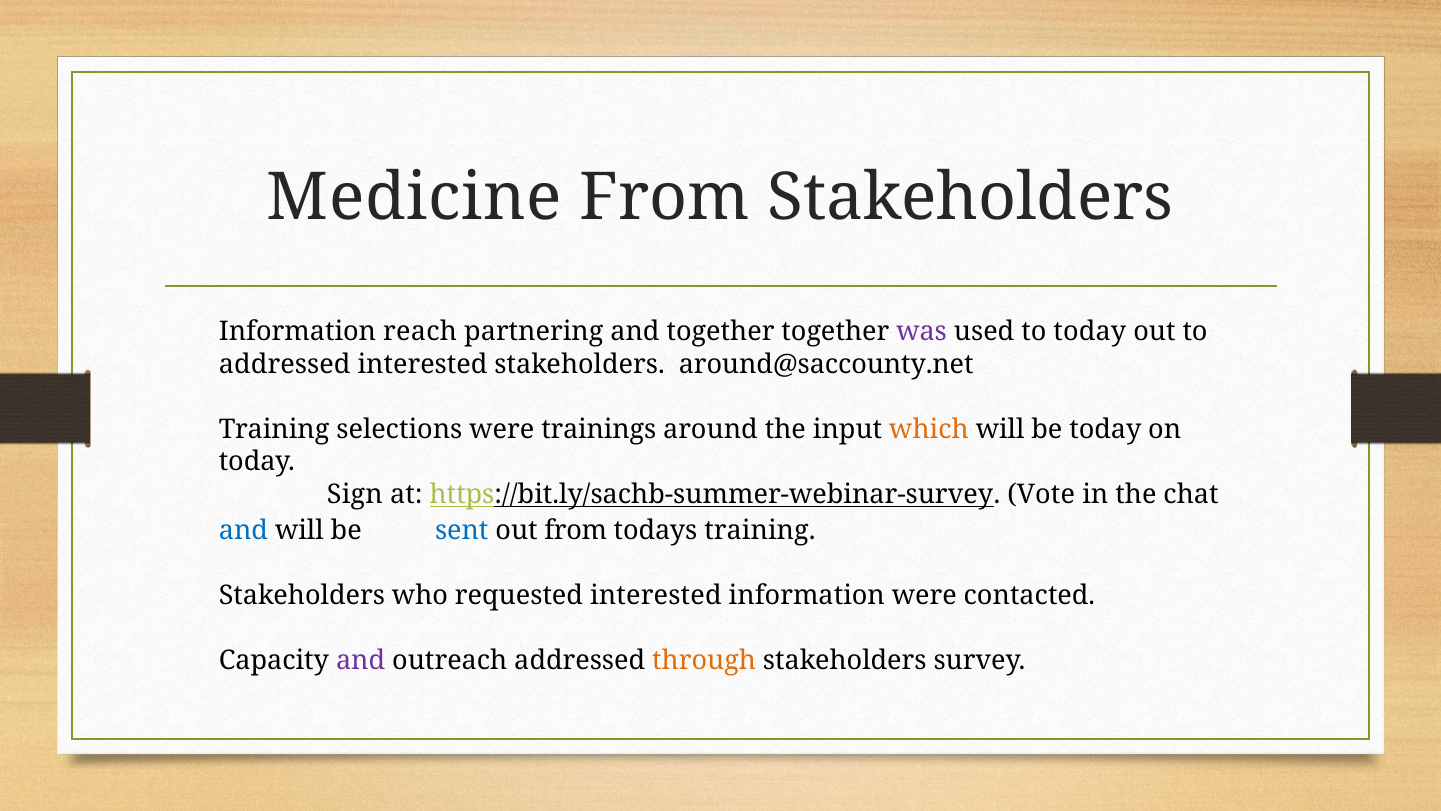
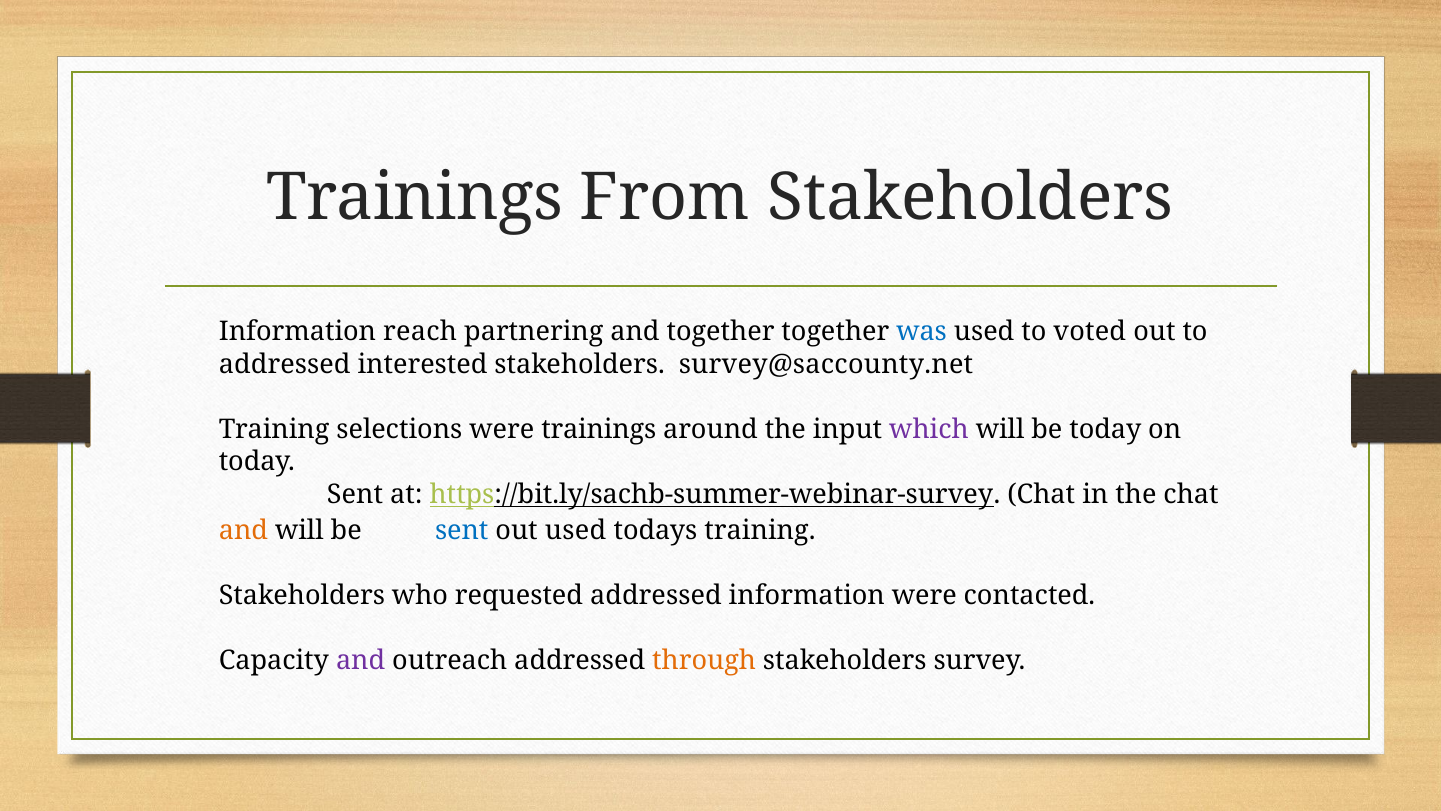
Medicine: Medicine -> Trainings (415, 198)
was colour: purple -> blue (922, 332)
to today: today -> voted (1090, 332)
around@saccounty.net: around@saccounty.net -> survey@saccounty.net (826, 364)
which colour: orange -> purple (929, 429)
Sign: Sign -> Sent (355, 494)
https://bit.ly/sachb-summer-webinar-survey Vote: Vote -> Chat (1041, 494)
and colour: blue -> orange (243, 531)
out from: from -> used (576, 531)
requested interested: interested -> addressed (656, 595)
